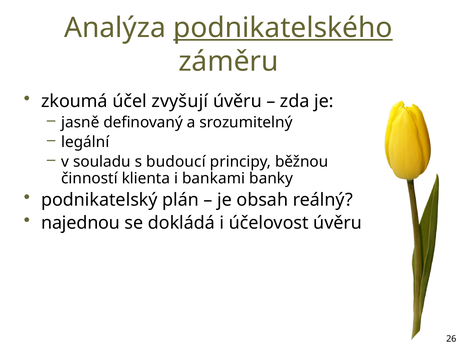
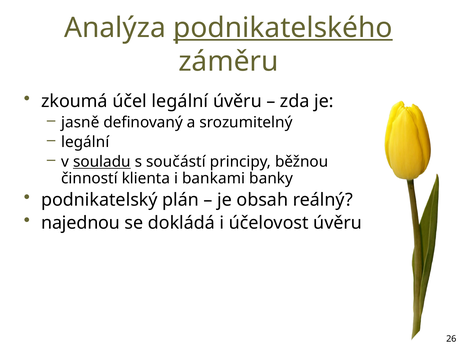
účel zvyšují: zvyšují -> legální (180, 101)
souladu underline: none -> present (102, 162)
budoucí: budoucí -> součástí (176, 162)
